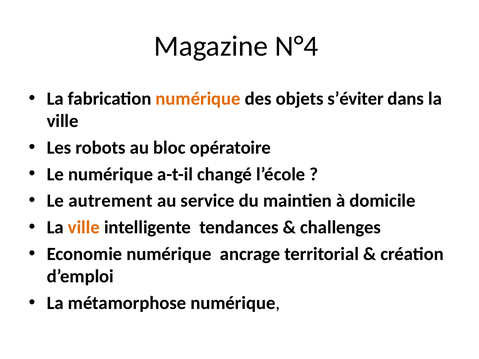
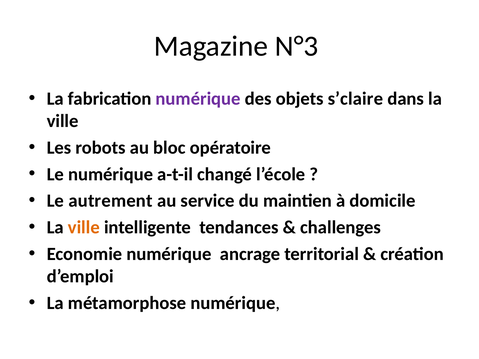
N°4: N°4 -> N°3 (297, 46)
numérique colour: orange -> purple (198, 99)
s’éviter: s’éviter -> s’claire (355, 99)
